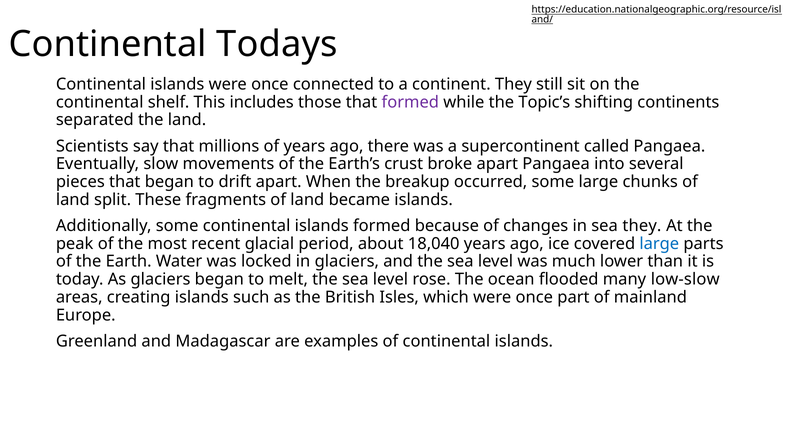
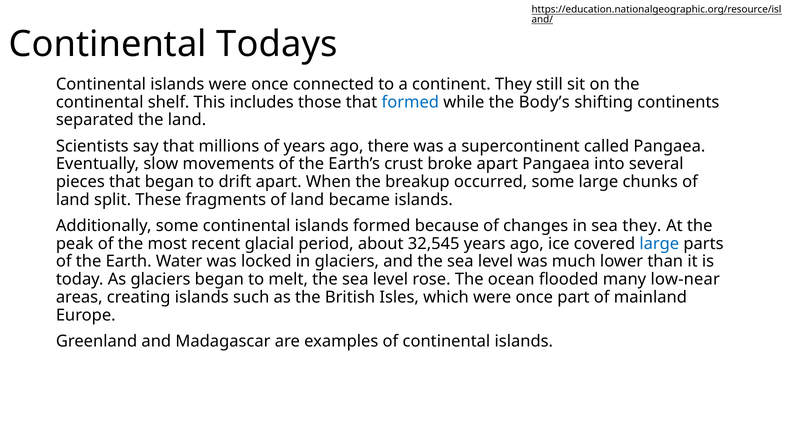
formed colour: purple -> blue (410, 102)
Topic’s: Topic’s -> Body’s (544, 102)
18,040: 18,040 -> 32,545 (434, 243)
low-slow: low-slow -> low-near (685, 279)
